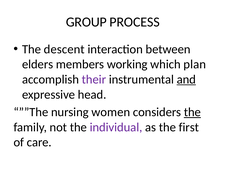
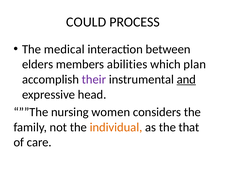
GROUP: GROUP -> COULD (86, 22)
descent: descent -> medical (64, 49)
working: working -> abilities (127, 64)
the underline: present -> none (192, 112)
individual colour: purple -> orange (116, 127)
first: first -> that (189, 127)
